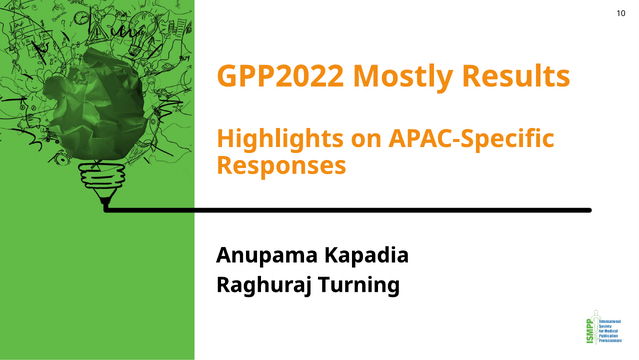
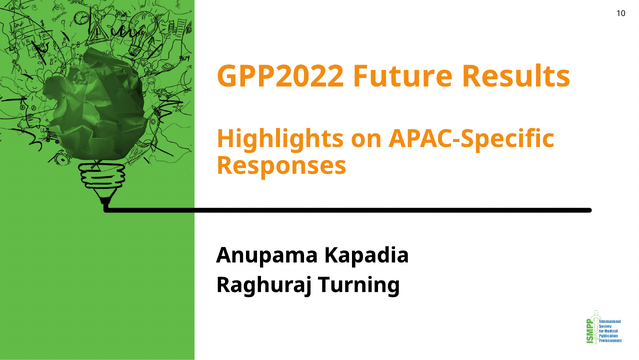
Mostly: Mostly -> Future (403, 76)
